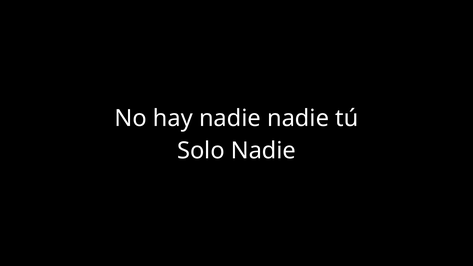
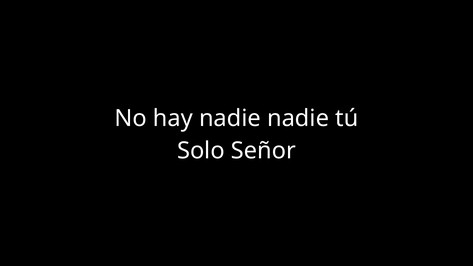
Solo Nadie: Nadie -> Señor (263, 151)
